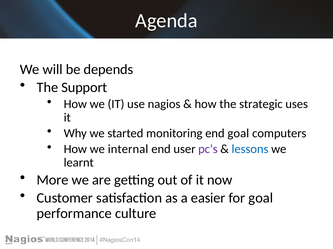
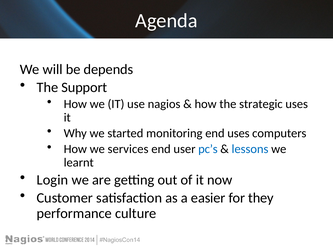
end goal: goal -> uses (238, 134)
internal: internal -> services (128, 149)
pc’s colour: purple -> blue (208, 149)
More: More -> Login (52, 180)
for goal: goal -> they (261, 199)
